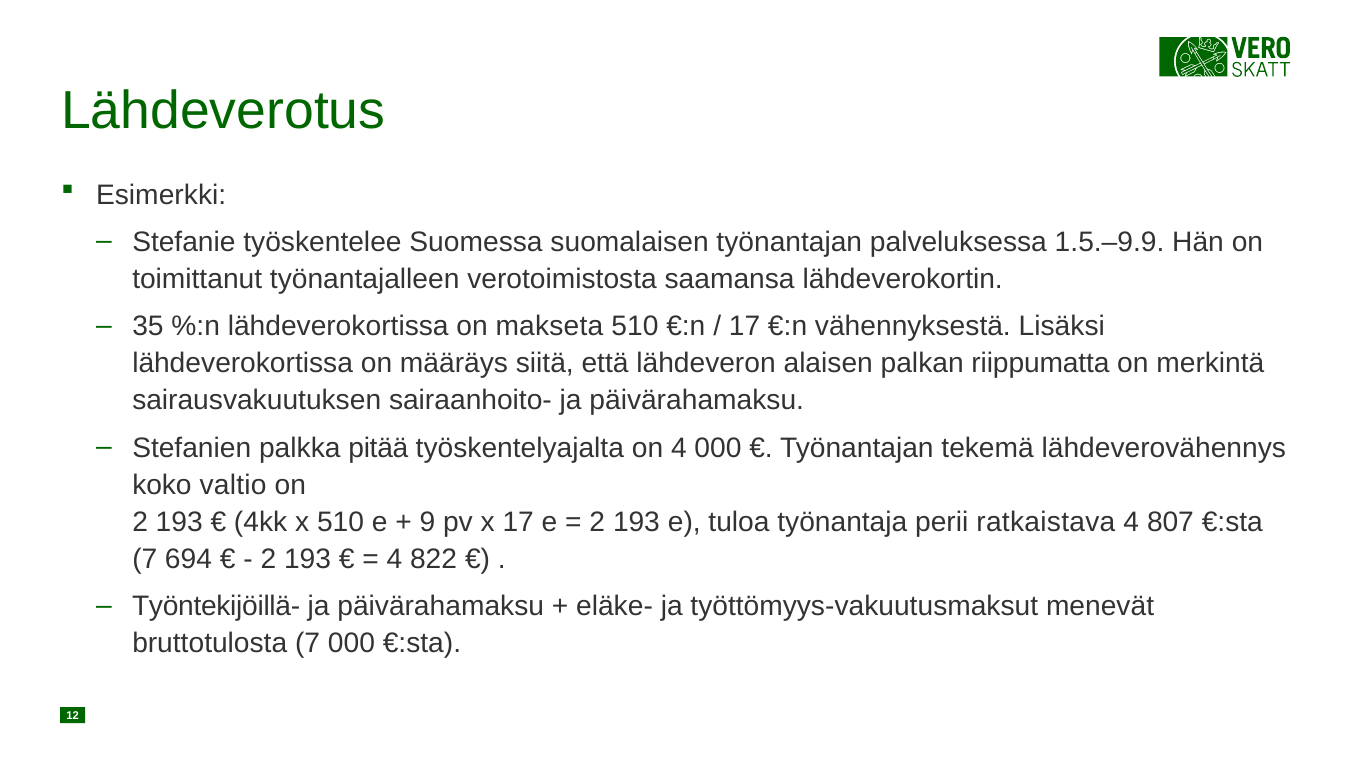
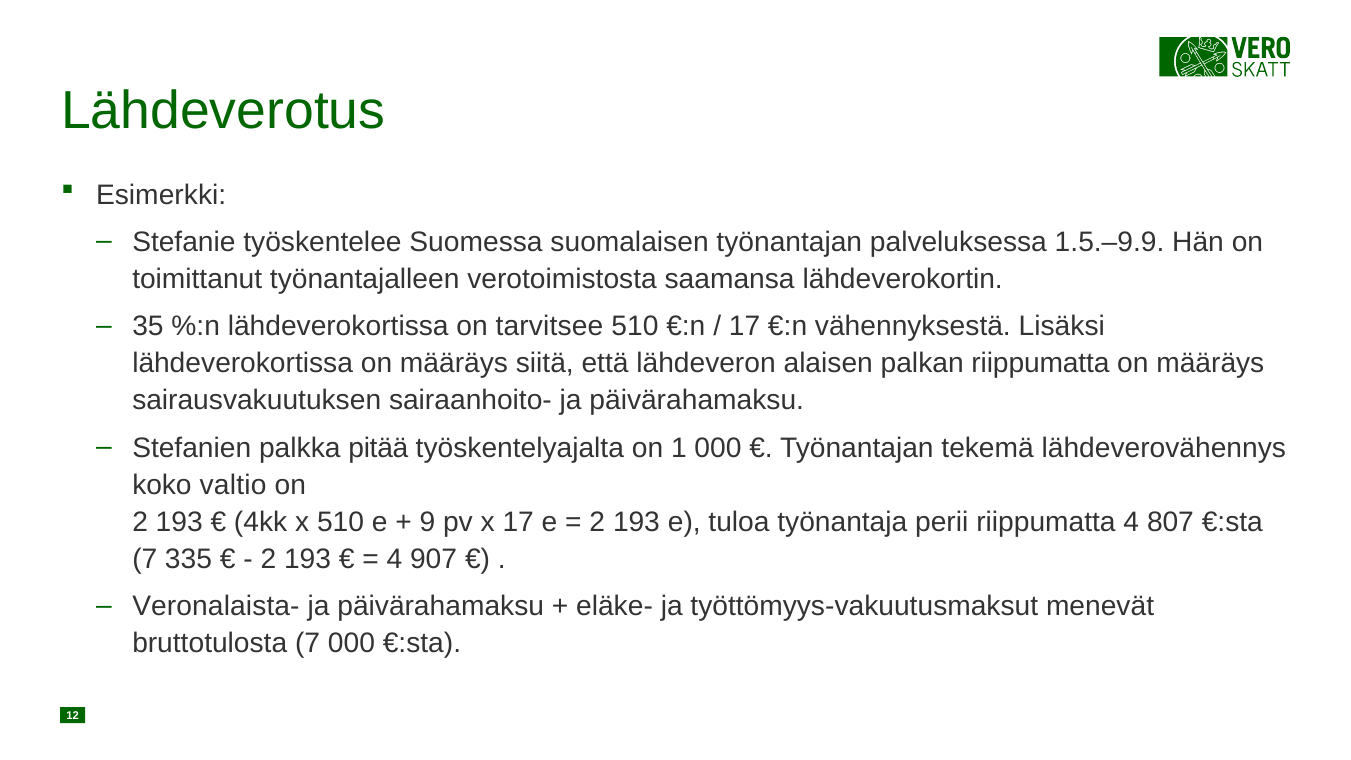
makseta: makseta -> tarvitsee (549, 326)
merkintä: merkintä -> määräys (1210, 364)
on 4: 4 -> 1 (679, 448)
perii ratkaistava: ratkaistava -> riippumatta (1046, 522)
694: 694 -> 335 (189, 559)
822: 822 -> 907 (434, 559)
Työntekijöillä-: Työntekijöillä- -> Veronalaista- (216, 607)
